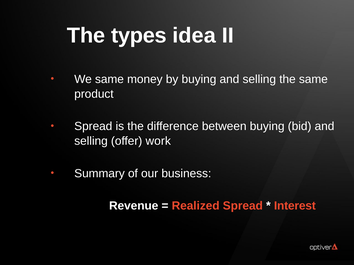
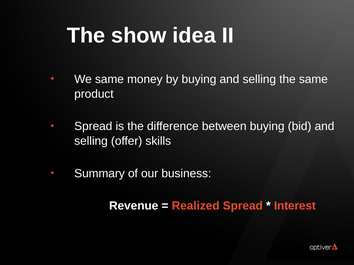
types: types -> show (139, 36)
work: work -> skills (158, 141)
